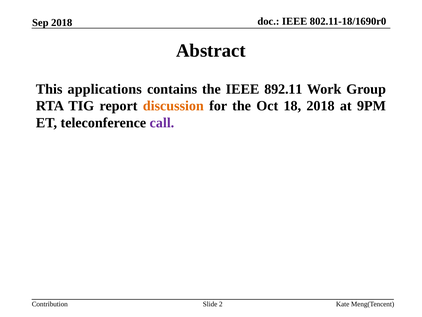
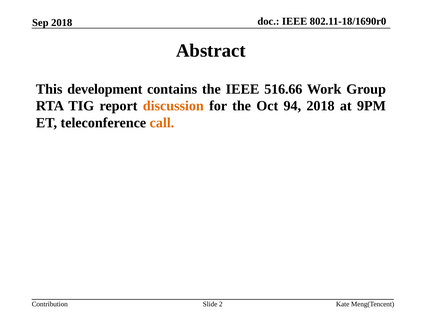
applications: applications -> development (105, 89)
892.11: 892.11 -> 516.66 (283, 89)
18: 18 -> 94 (292, 106)
call colour: purple -> orange (162, 123)
